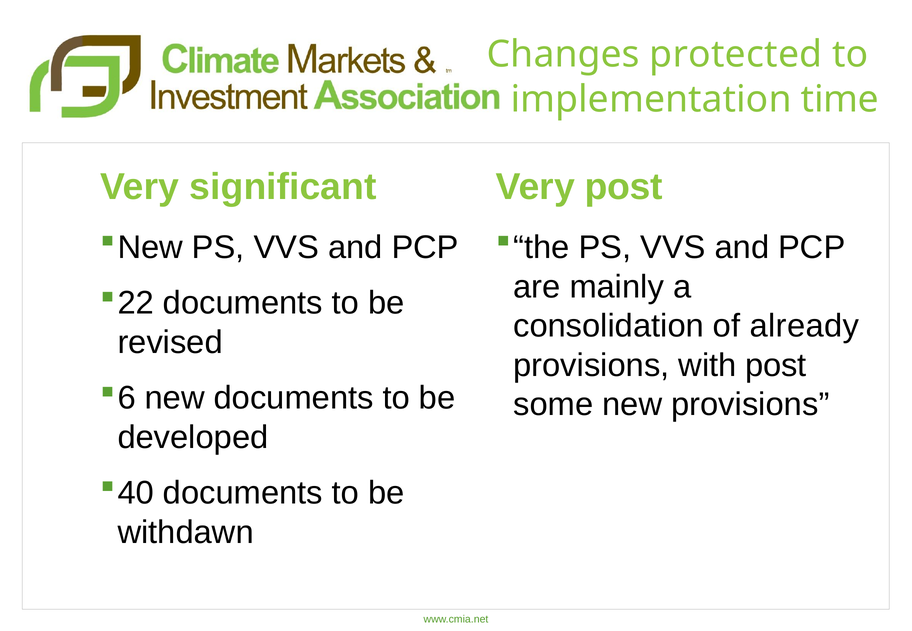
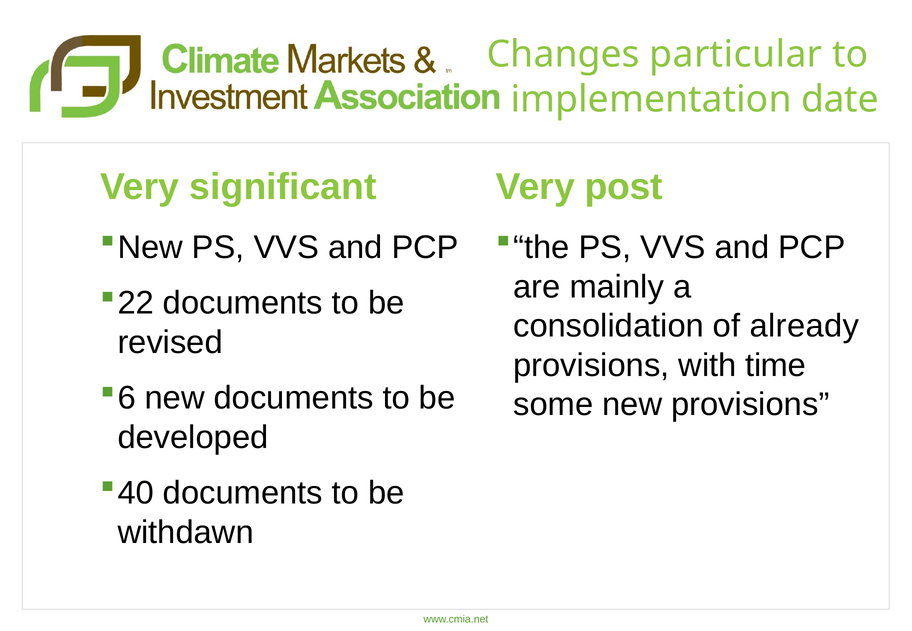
protected: protected -> particular (736, 55)
time: time -> date (840, 99)
with post: post -> time (776, 366)
